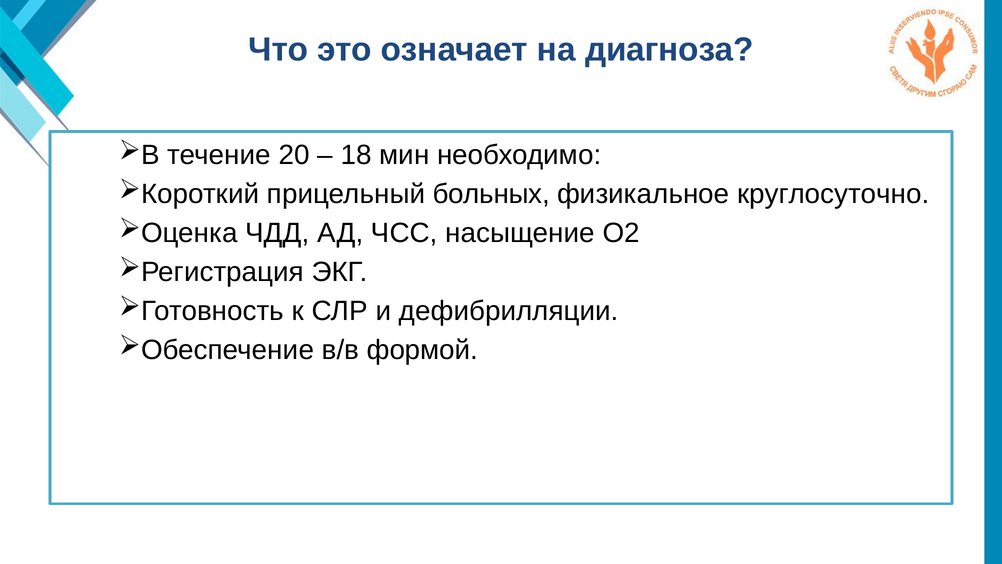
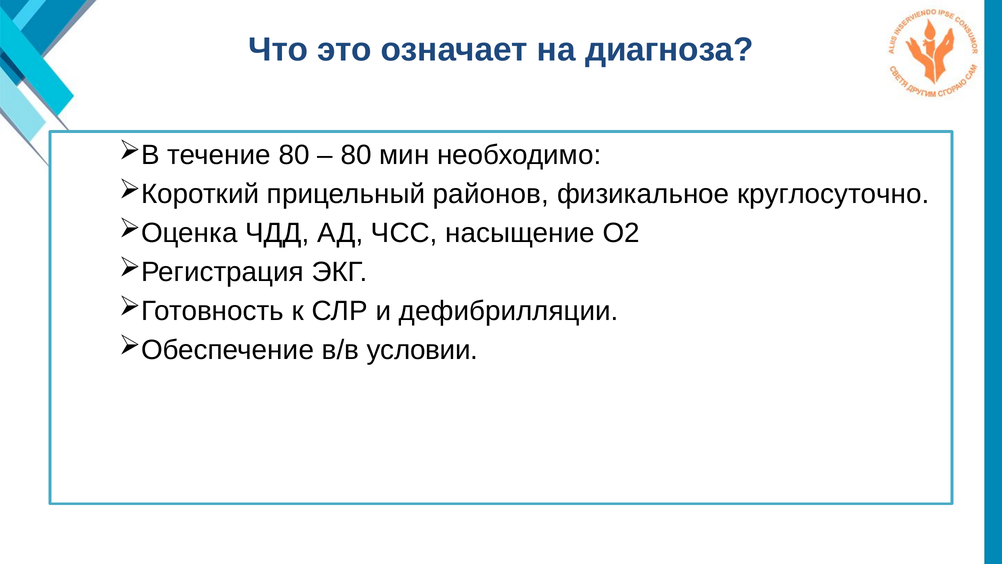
течение 20: 20 -> 80 (294, 155)
18: 18 -> 80 (356, 155)
больных: больных -> районов (491, 194)
формой: формой -> условии (422, 350)
